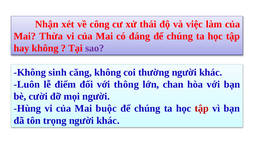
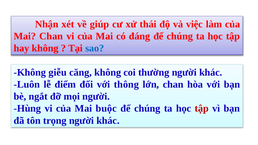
công: công -> giúp (99, 24)
Mai Thừa: Thừa -> Chan (51, 36)
sao colour: purple -> blue (95, 48)
sinh: sinh -> giễu (58, 72)
cười: cười -> ngắt (38, 97)
